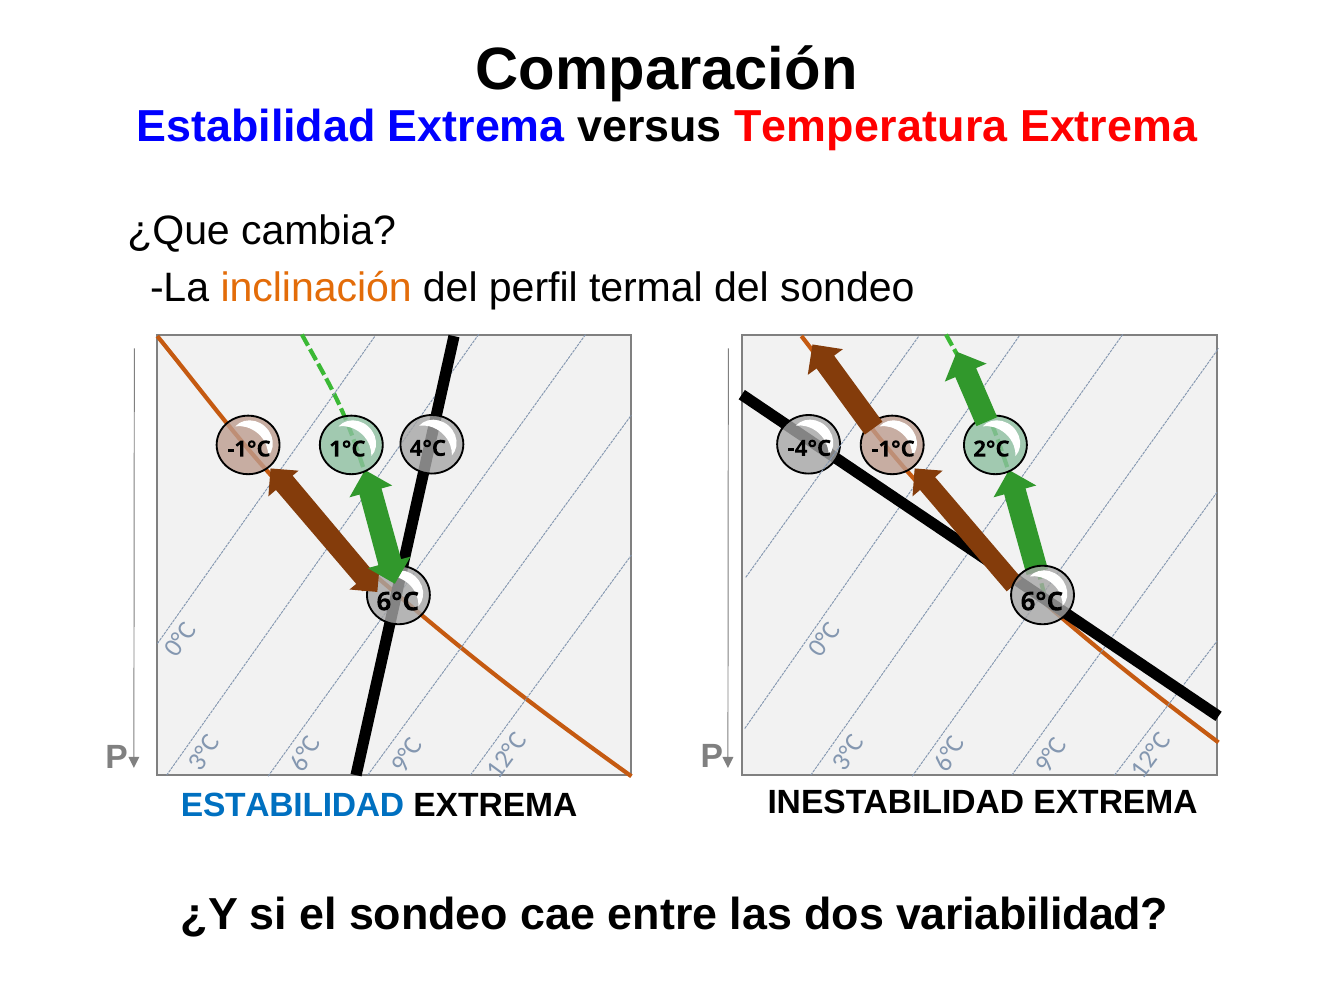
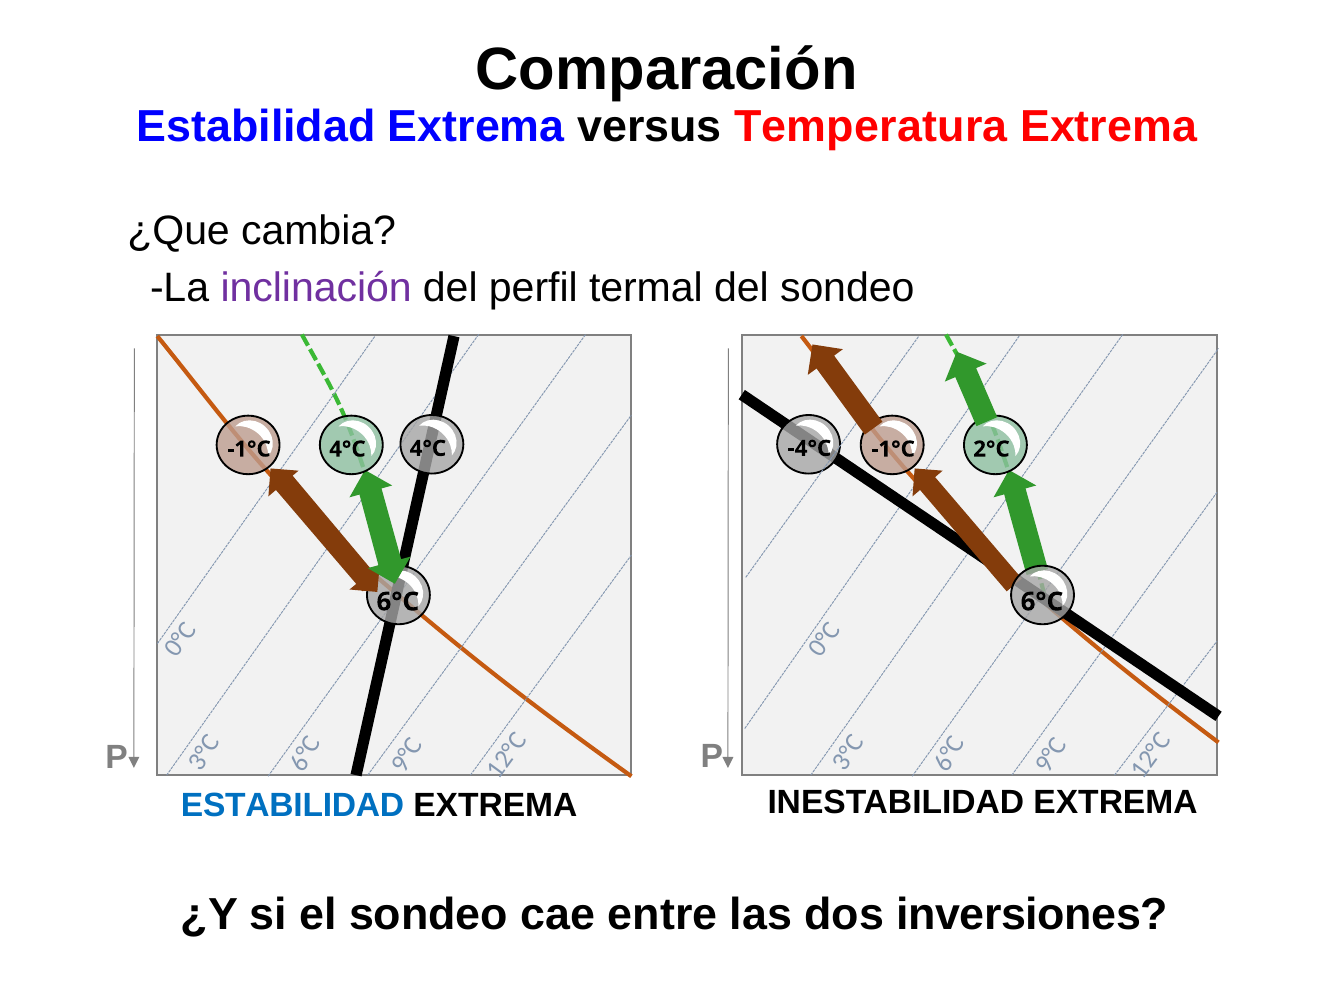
inclinación colour: orange -> purple (316, 288)
-1°C 1°C: 1°C -> 4°C (347, 449)
variabilidad: variabilidad -> inversiones (1032, 915)
